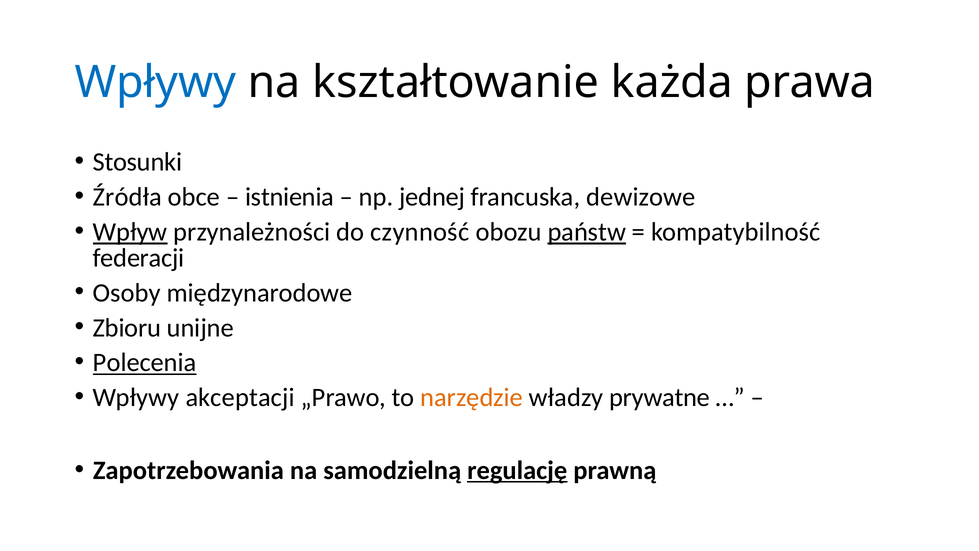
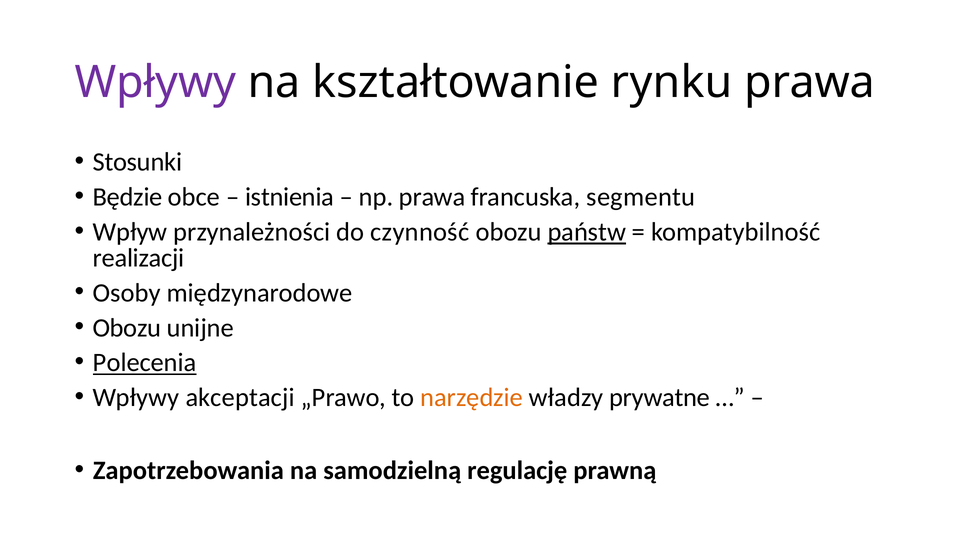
Wpływy colour: blue -> purple (155, 82)
każda: każda -> rynku (672, 82)
Źródła: Źródła -> Będzie (128, 197)
np jednej: jednej -> prawa (432, 197)
dewizowe: dewizowe -> segmentu (641, 197)
Wpływ underline: present -> none (130, 232)
federacji: federacji -> realizacji (139, 258)
Zbioru: Zbioru -> Obozu (127, 328)
regulację underline: present -> none (517, 470)
